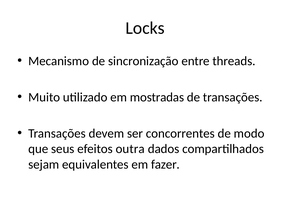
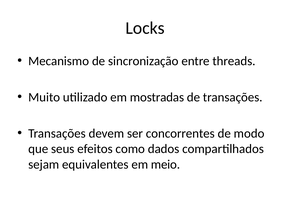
outra: outra -> como (130, 149)
fazer: fazer -> meio (165, 164)
